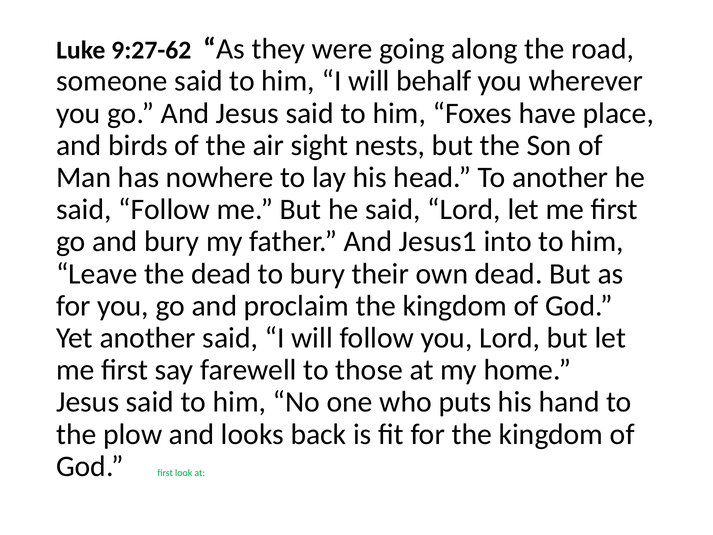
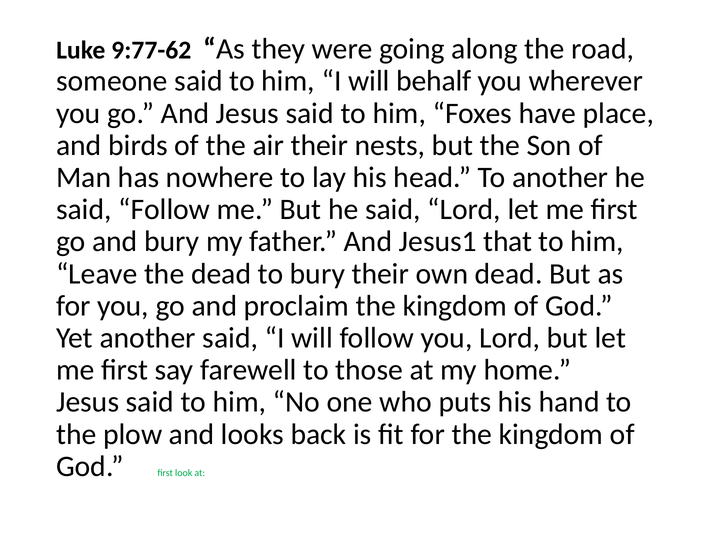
9:27-62: 9:27-62 -> 9:77-62 (151, 50)
air sight: sight -> their (319, 145)
into: into -> that (508, 242)
